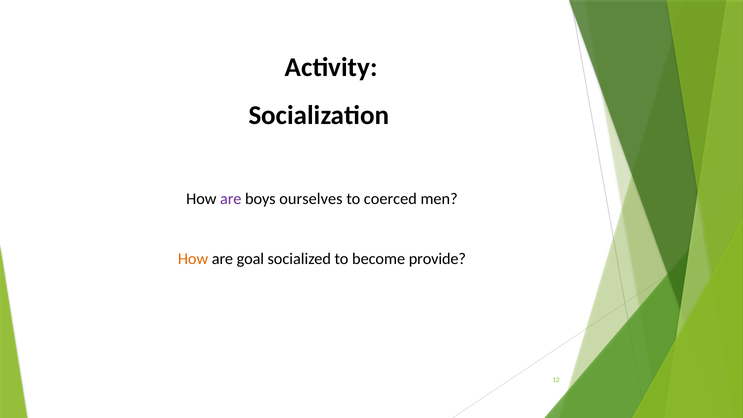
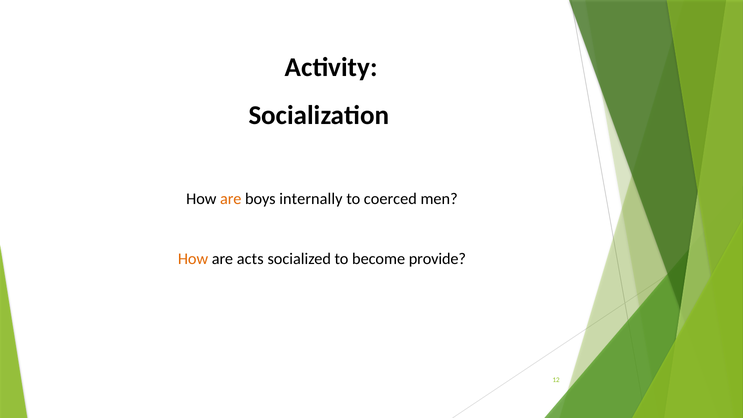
are colour: purple -> orange (231, 199)
ourselves: ourselves -> internally (311, 199)
goal: goal -> acts (250, 259)
